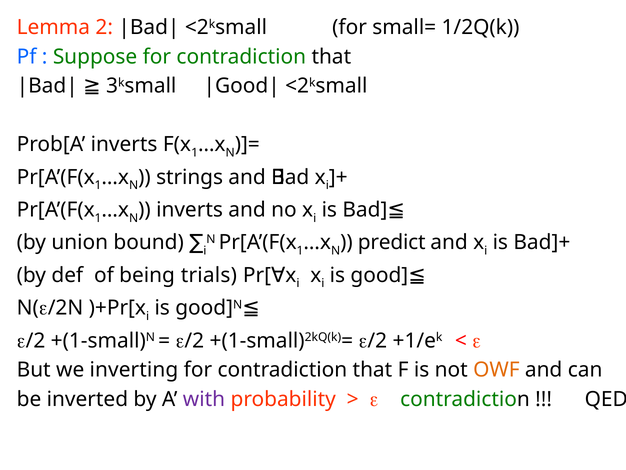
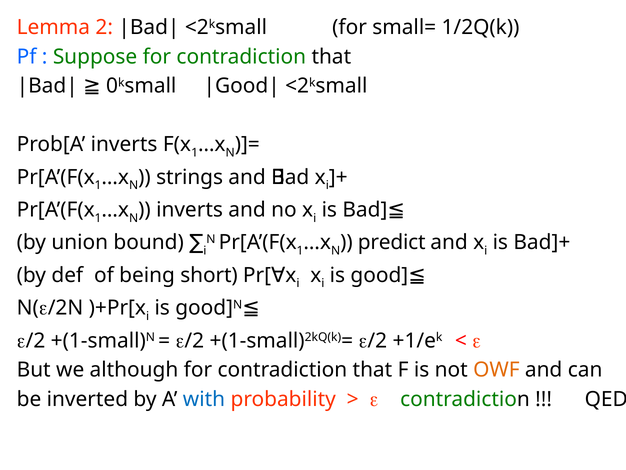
3: 3 -> 0 (112, 86)
trials: trials -> short (209, 275)
inverting: inverting -> although (134, 370)
with colour: purple -> blue (204, 399)
